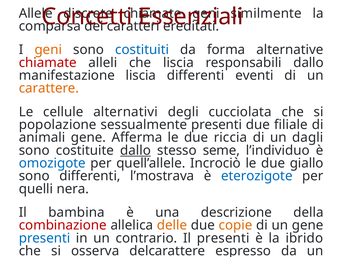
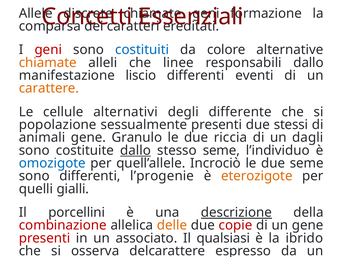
similmente: similmente -> formazione (266, 13)
geni colour: orange -> red (48, 50)
forma: forma -> colore (226, 50)
chiamate colour: red -> orange (48, 62)
che liscia: liscia -> linee (178, 62)
manifestazione liscia: liscia -> liscio (141, 75)
cucciolata: cucciolata -> differente (240, 112)
filiale: filiale -> stessi (291, 124)
Afferma: Afferma -> Granulo (137, 137)
due giallo: giallo -> seme (307, 163)
l’mostrava: l’mostrava -> l’progenie (162, 176)
eterozigote colour: blue -> orange (257, 176)
nera: nera -> gialli (73, 189)
bambina: bambina -> porcellini (77, 212)
descrizione underline: none -> present (236, 212)
copie colour: orange -> red (236, 225)
presenti colour: blue -> red (45, 238)
contrario: contrario -> associato (146, 238)
Il presenti: presenti -> qualsiasi (223, 238)
